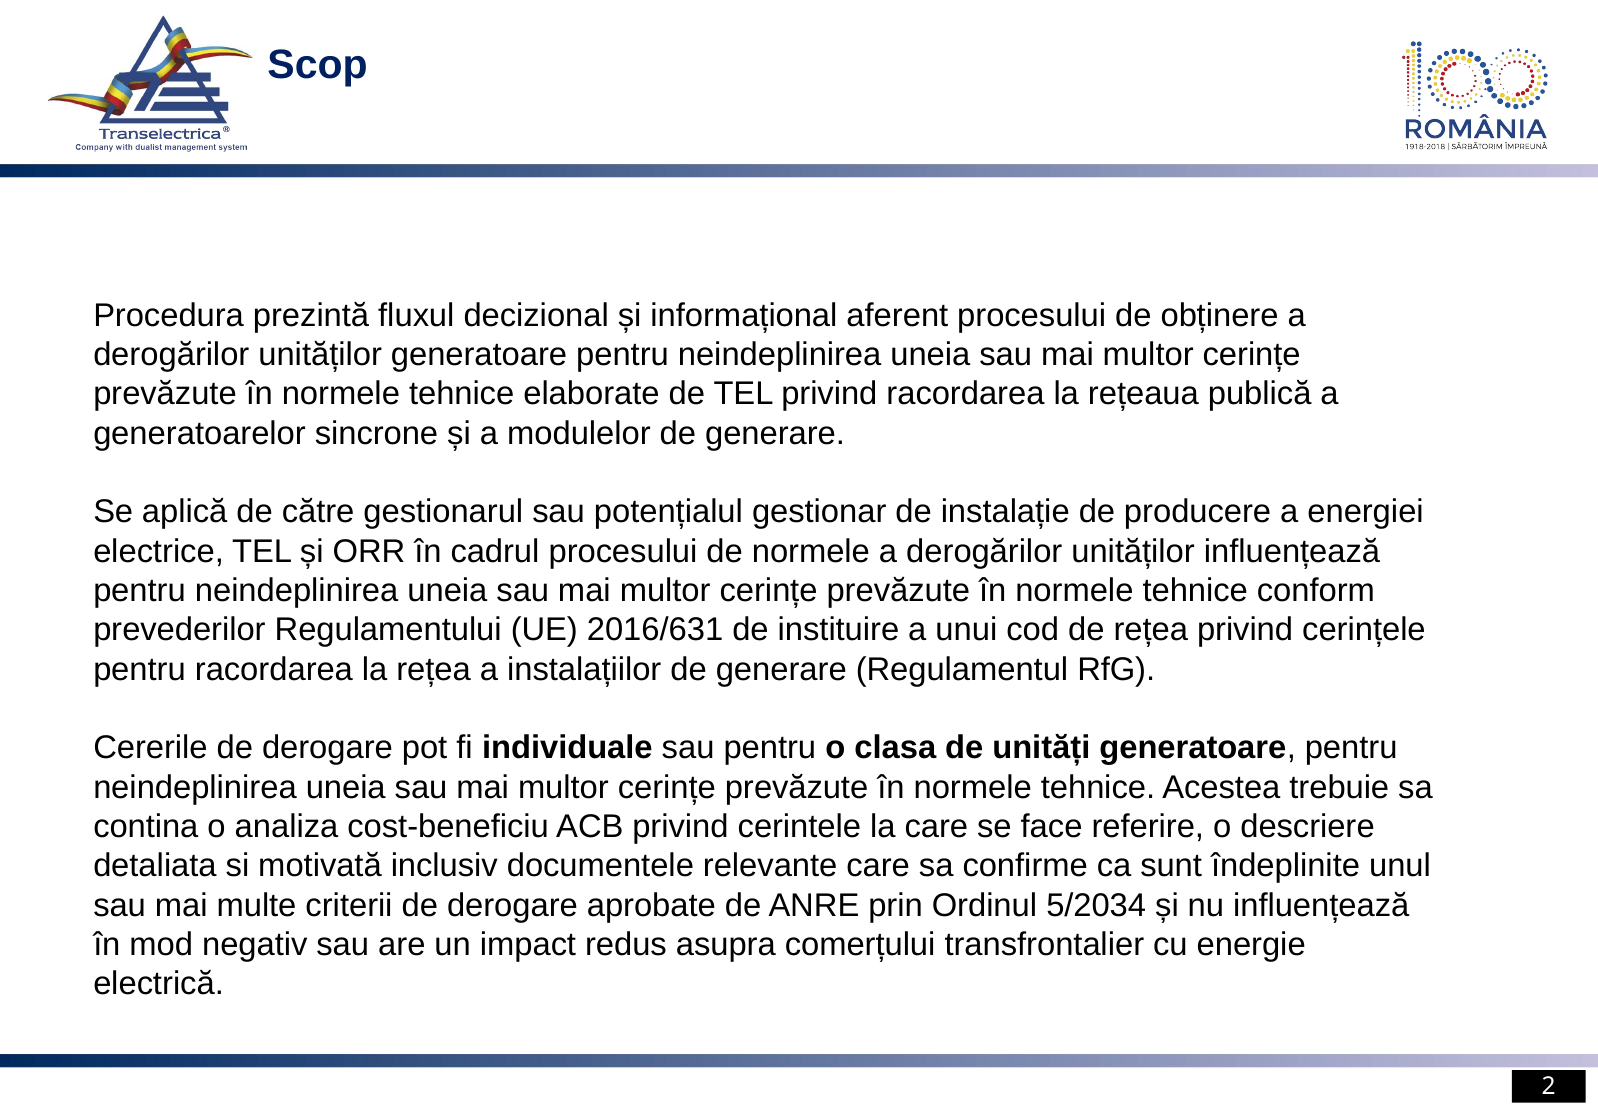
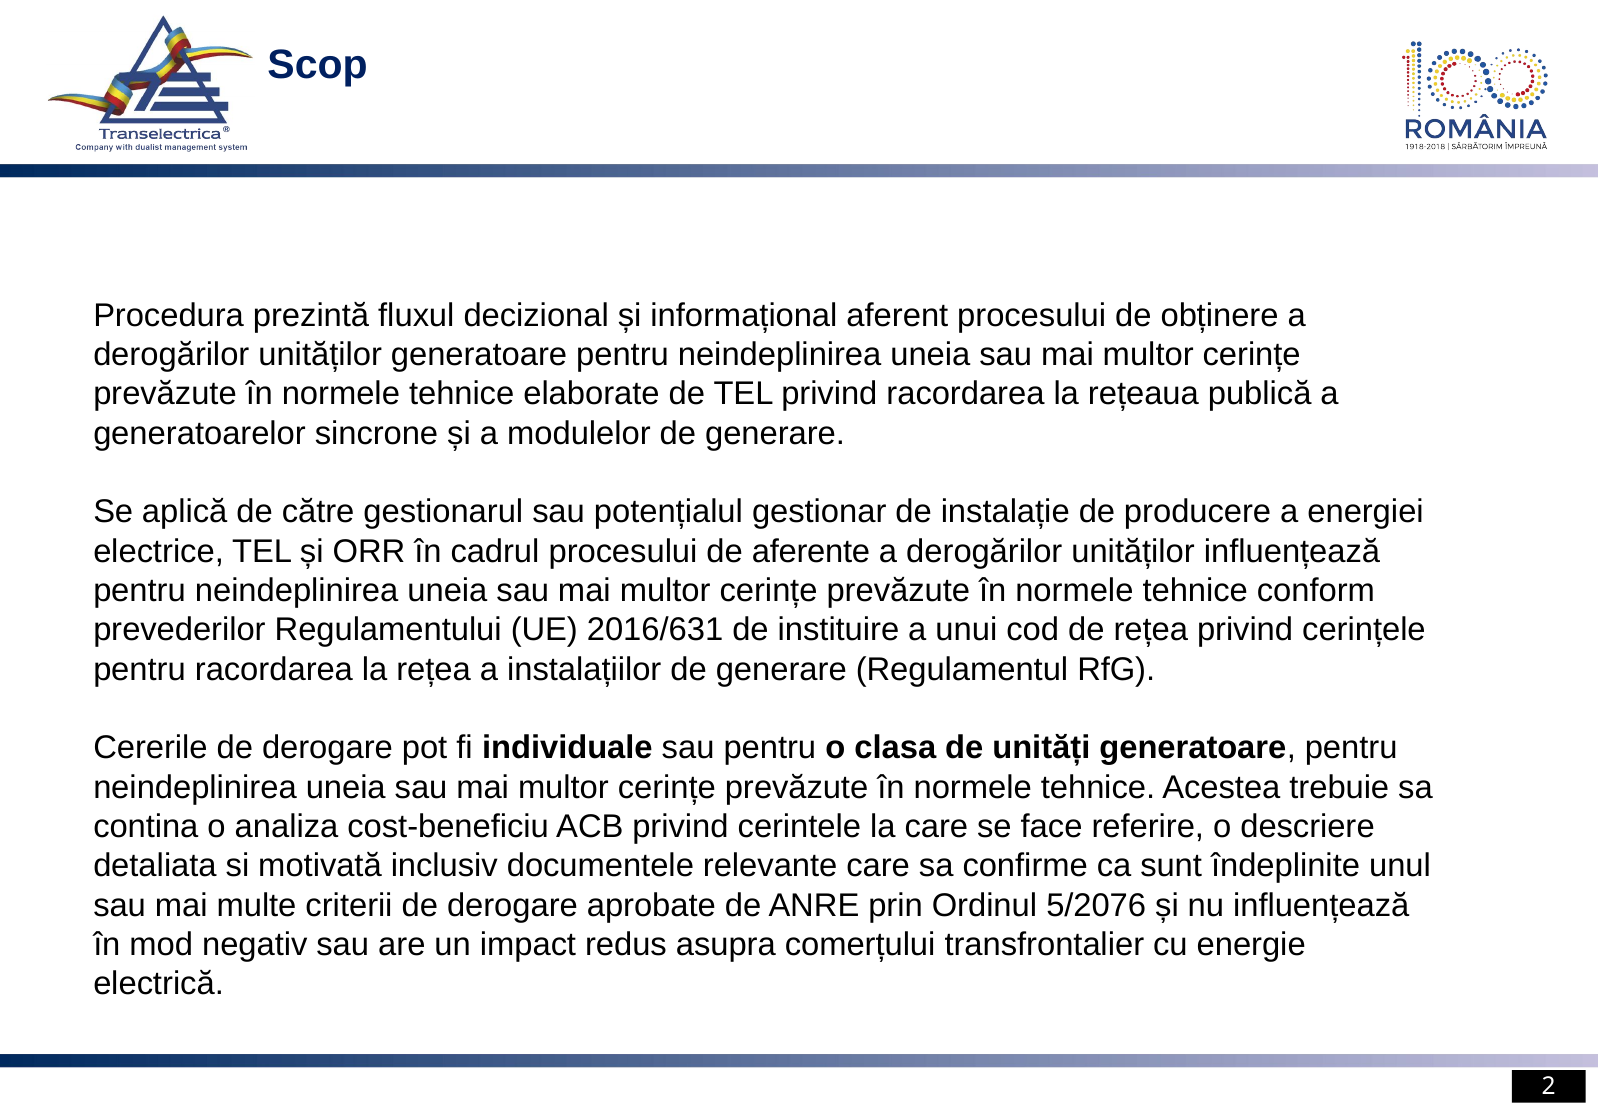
de normele: normele -> aferente (811, 551)
5/2034: 5/2034 -> 5/2076 (1096, 905)
